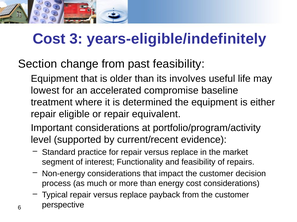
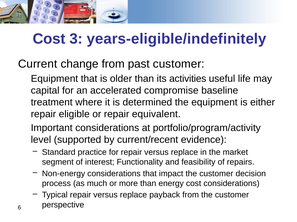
Section: Section -> Current (38, 64)
past feasibility: feasibility -> customer (179, 64)
involves: involves -> activities (188, 79)
lowest: lowest -> capital (45, 91)
